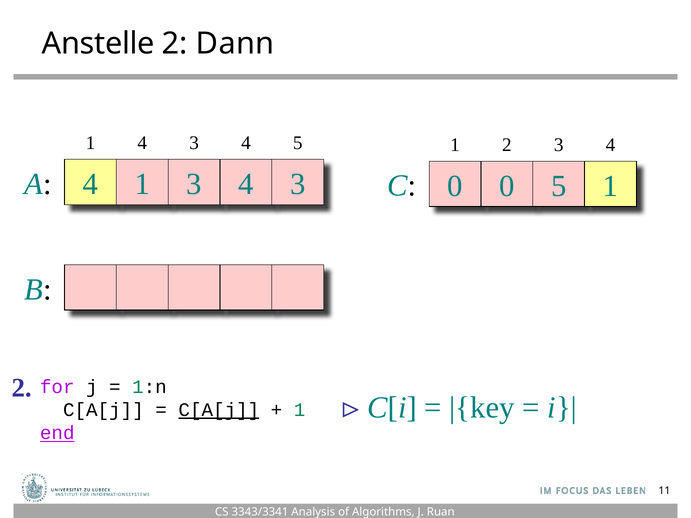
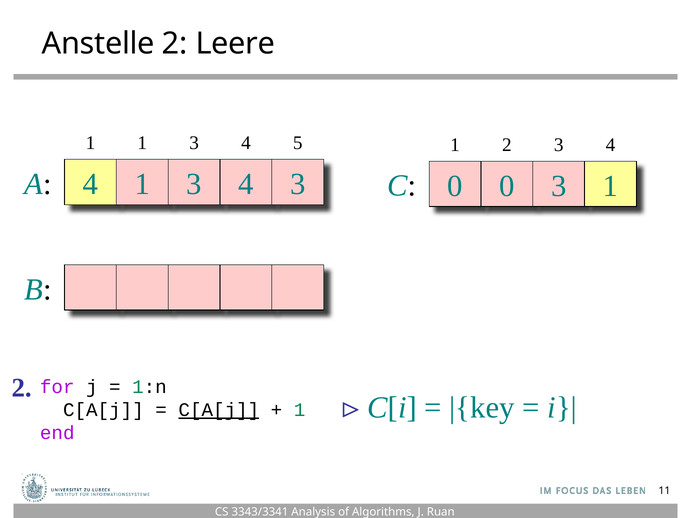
Dann: Dann -> Leere (235, 44)
4: 4 -> 1 (142, 143)
0 5: 5 -> 3 (559, 186)
end underline: present -> none (57, 433)
